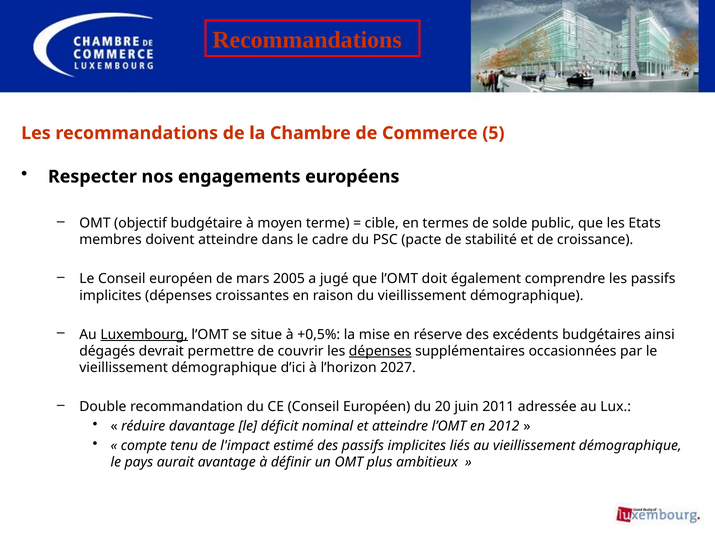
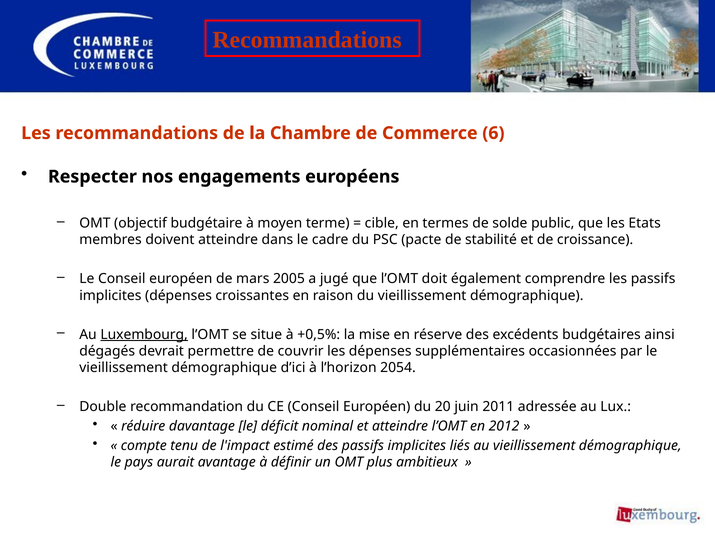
5: 5 -> 6 (493, 133)
dépenses underline: present -> none (380, 351)
2027: 2027 -> 2054 (398, 368)
